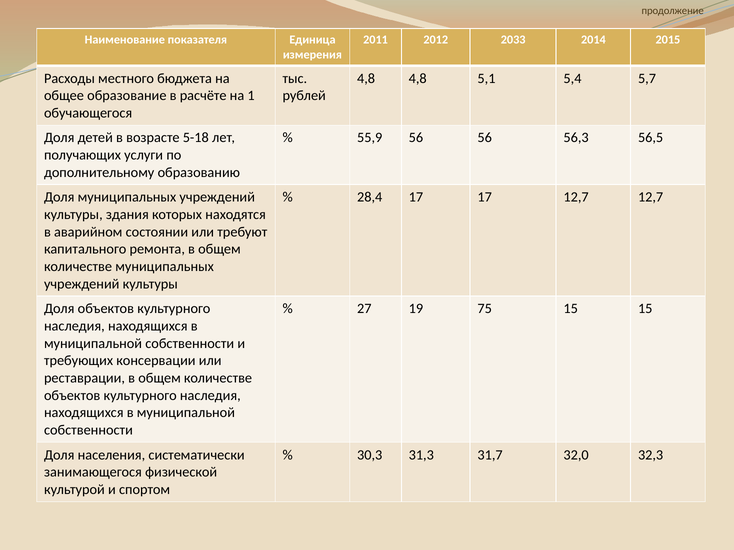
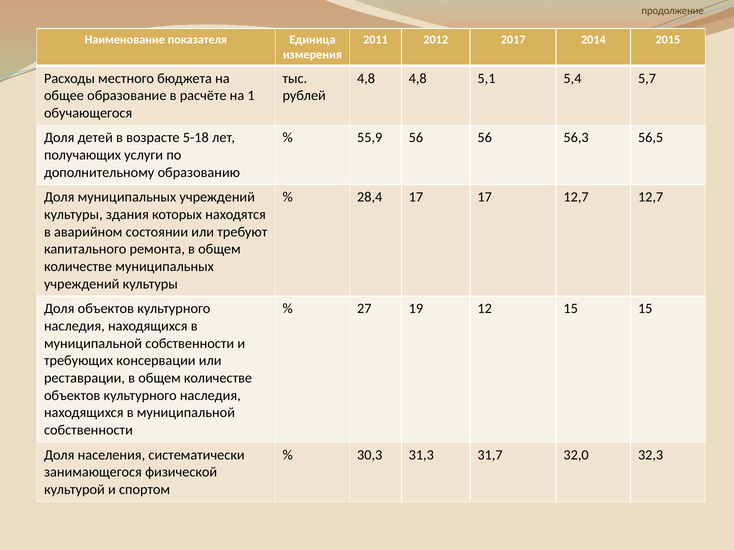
2033: 2033 -> 2017 (513, 40)
75: 75 -> 12 (485, 309)
